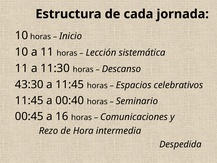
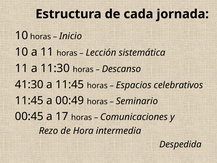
43:30: 43:30 -> 41:30 (29, 84)
00:40: 00:40 -> 00:49 (70, 100)
16: 16 -> 17 (62, 116)
